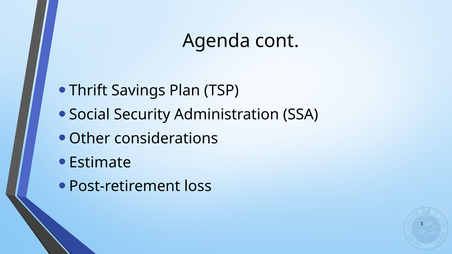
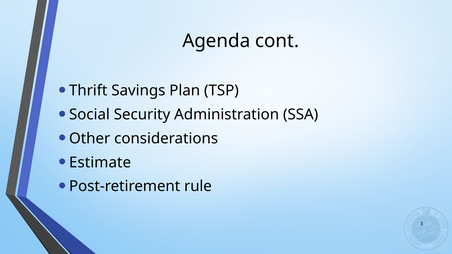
loss: loss -> rule (198, 186)
